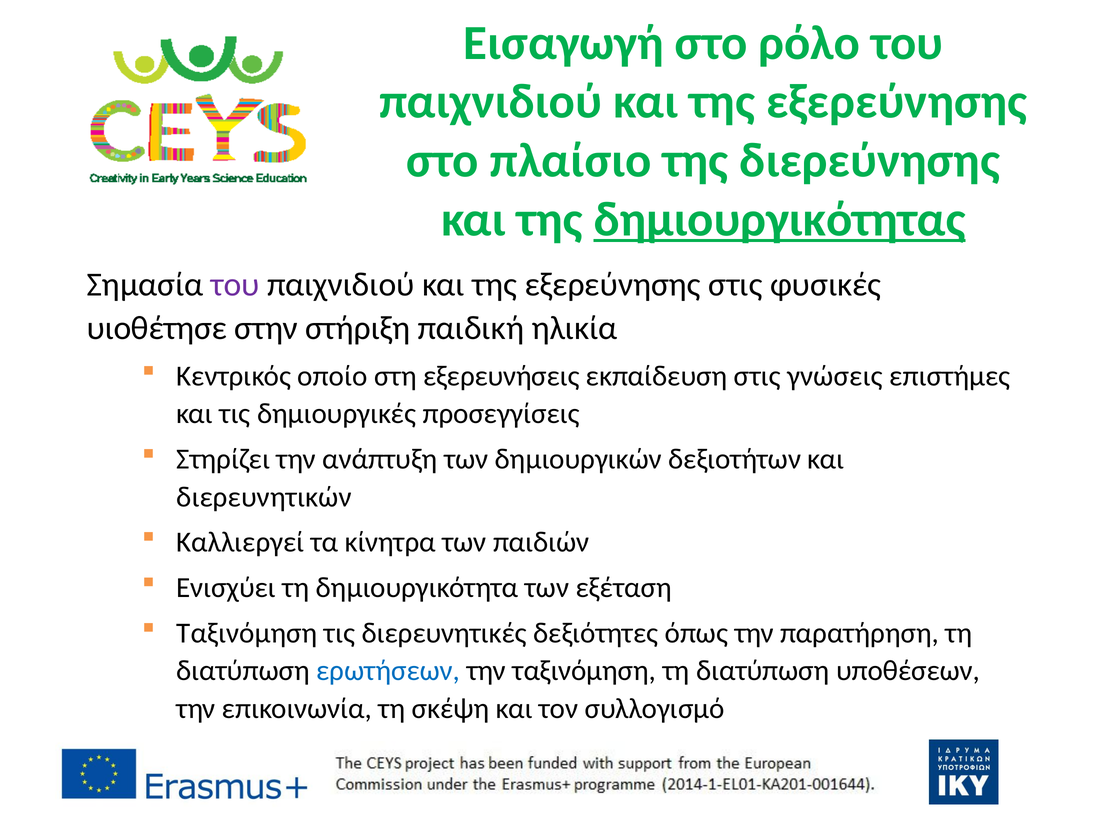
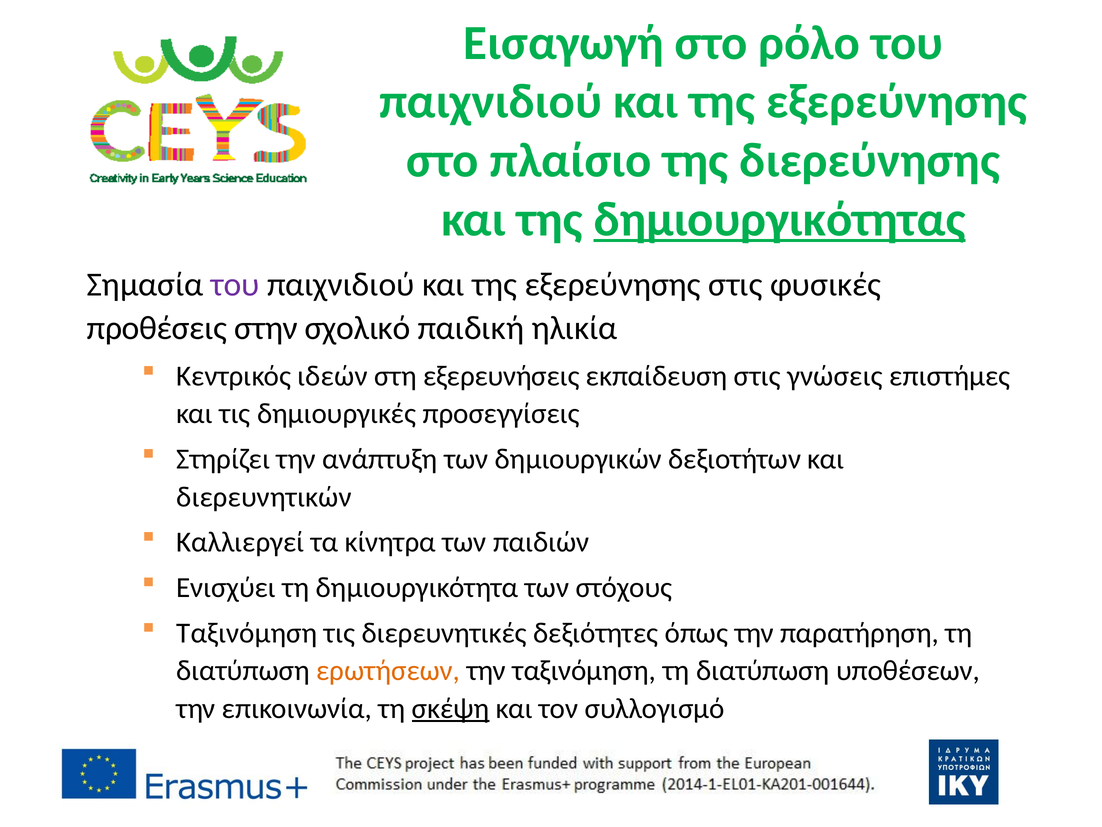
υιοθέτησε: υιοθέτησε -> προθέσεις (157, 328)
στήριξη: στήριξη -> σχολικό (358, 328)
οποίο: οποίο -> ιδεών (332, 376)
εξέταση: εξέταση -> στόχους (624, 587)
ερωτήσεων colour: blue -> orange (388, 670)
σκέψη underline: none -> present (451, 708)
